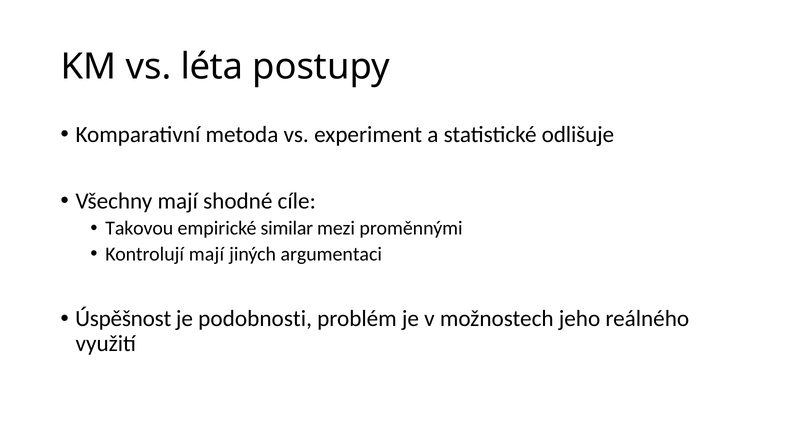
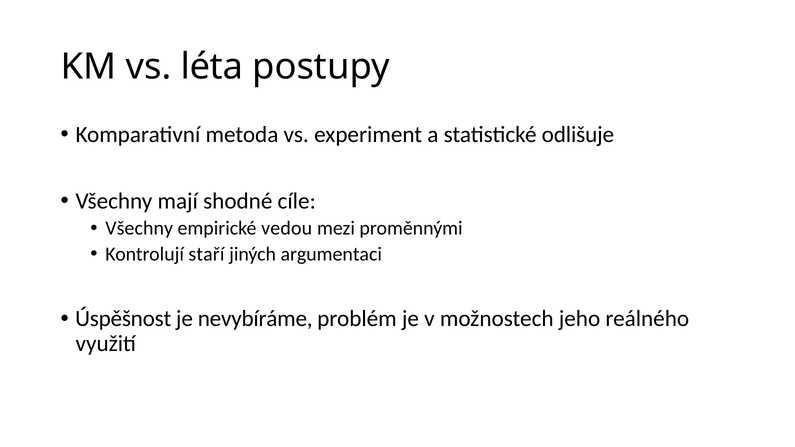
Takovou: Takovou -> Všechny (139, 228)
similar: similar -> vedou (287, 228)
Kontrolují mají: mají -> staří (206, 254)
podobnosti: podobnosti -> nevybíráme (255, 319)
